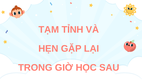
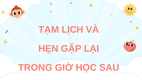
TỈNH: TỈNH -> LỊCH (72, 29)
